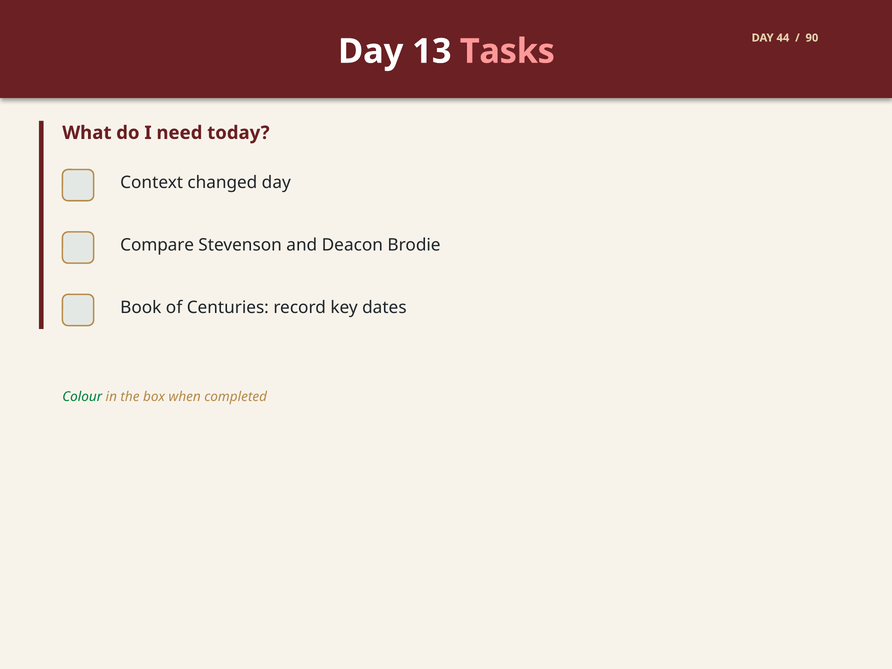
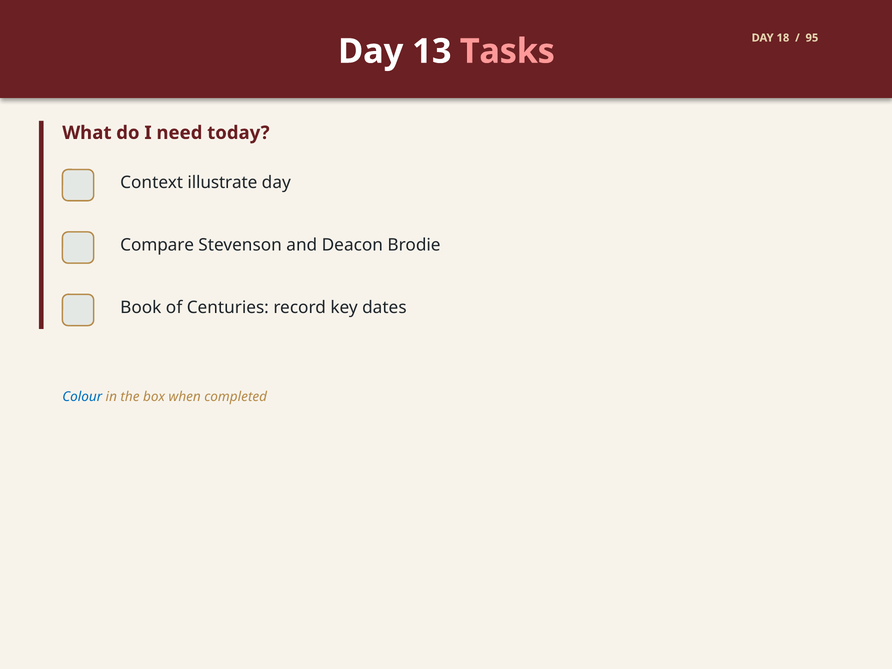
44: 44 -> 18 (783, 38)
90: 90 -> 95 (812, 38)
changed: changed -> illustrate (222, 183)
Colour colour: green -> blue (82, 397)
